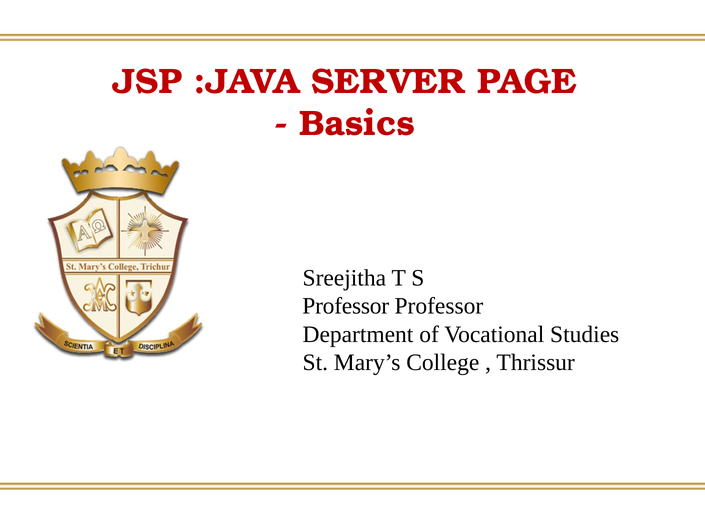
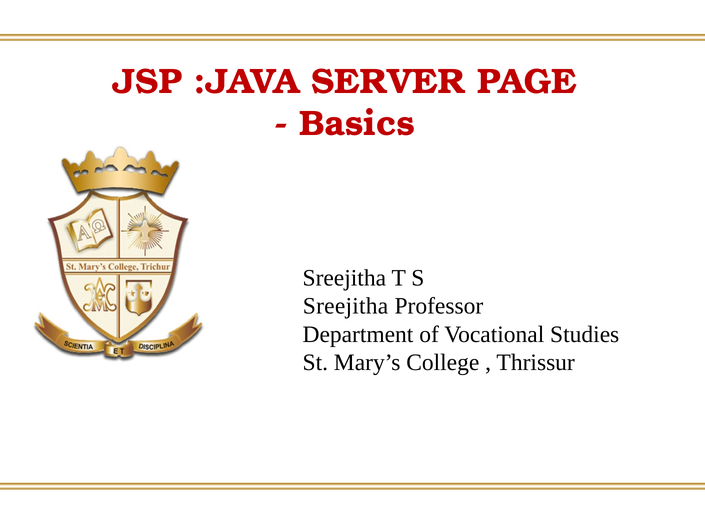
Professor: Professor -> Sreejitha (346, 306)
